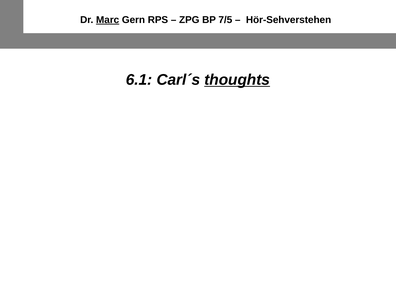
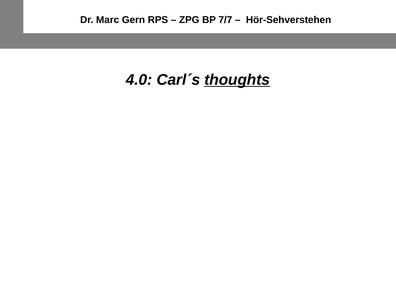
Marc underline: present -> none (108, 20)
7/5: 7/5 -> 7/7 (225, 20)
6.1: 6.1 -> 4.0 (139, 80)
